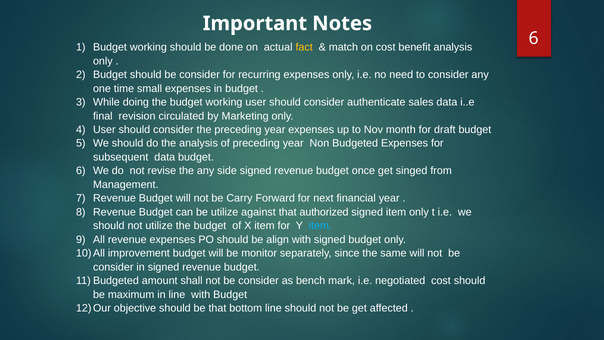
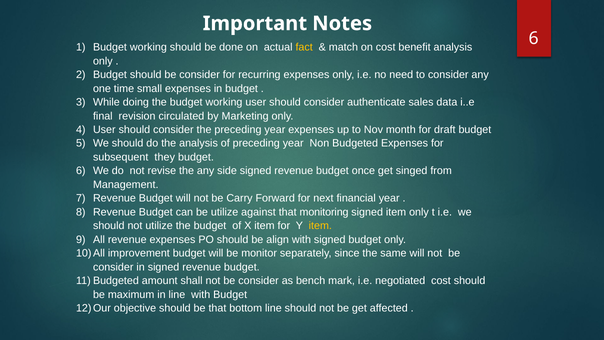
subsequent data: data -> they (165, 157)
authorized: authorized -> monitoring (324, 212)
item colour: light blue -> yellow (320, 226)
